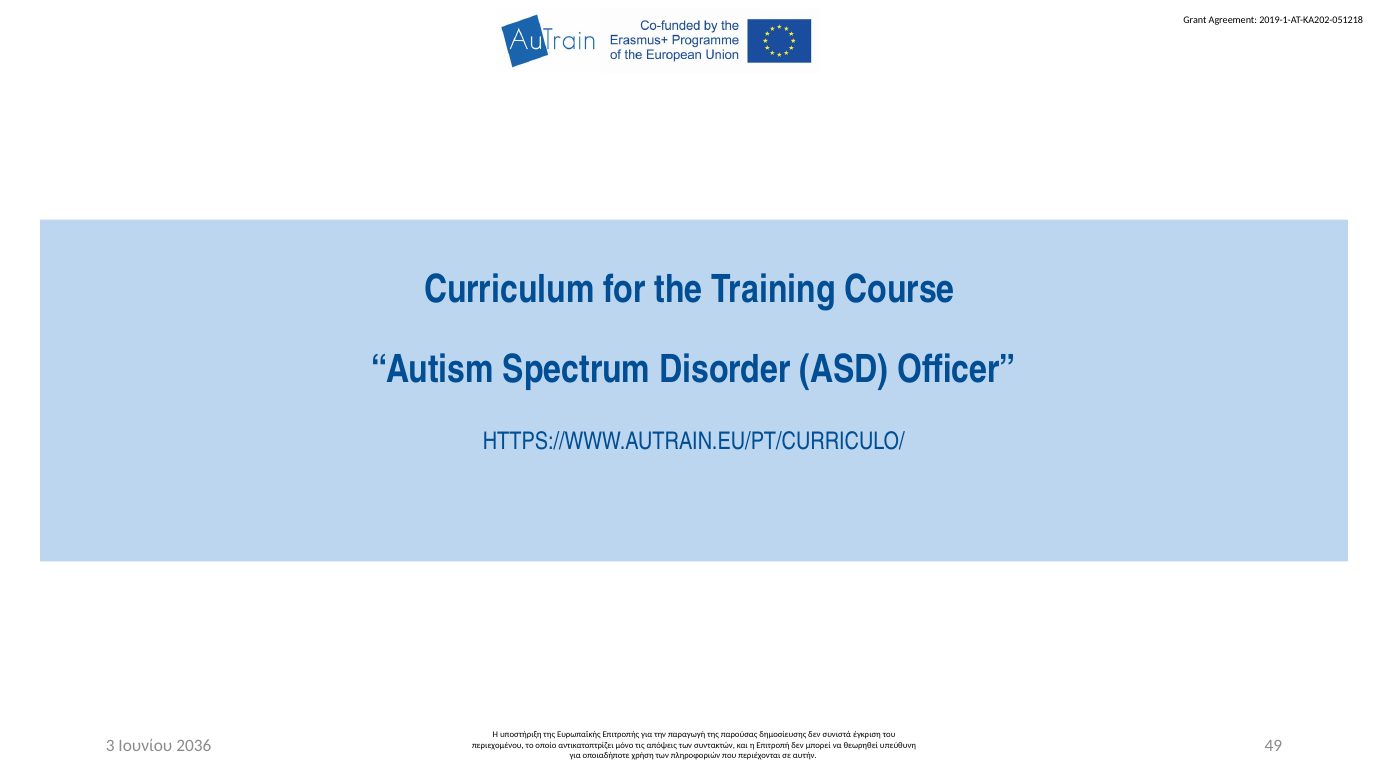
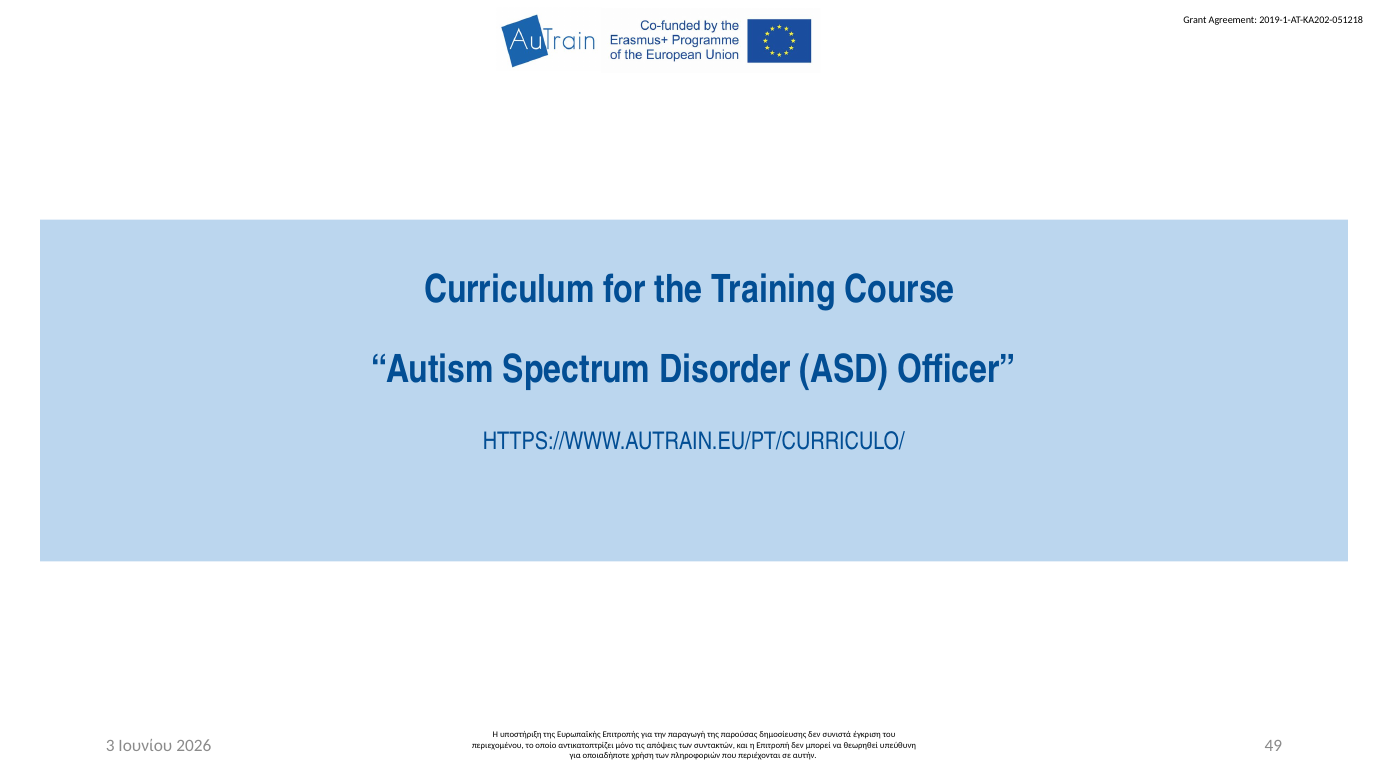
2036: 2036 -> 2026 (194, 746)
